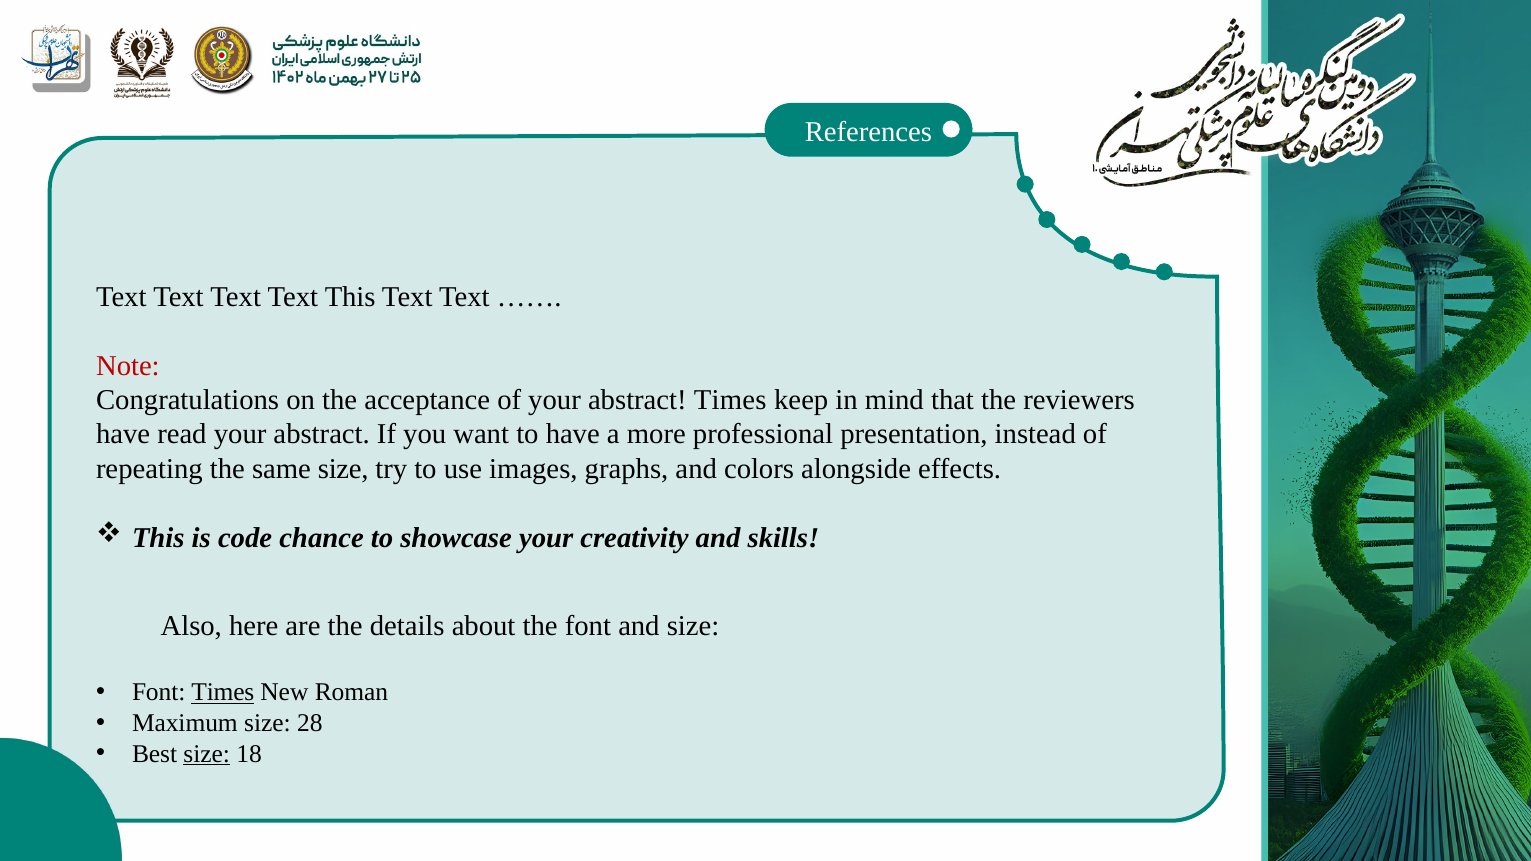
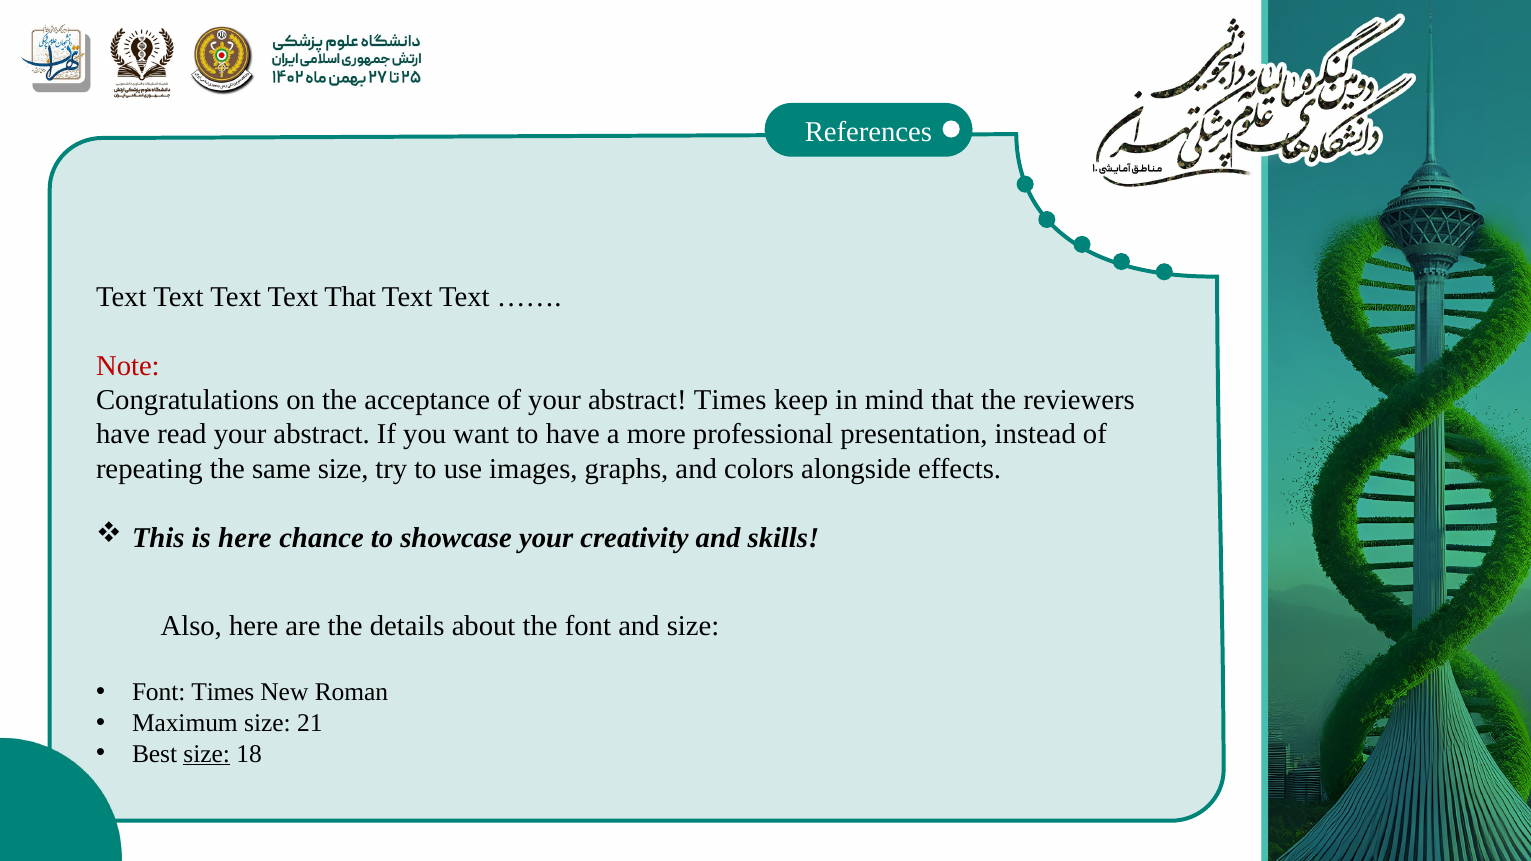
Text This: This -> That (350, 297)
is code: code -> here (245, 538)
Times underline: present -> none (223, 693)
28: 28 -> 21 (310, 723)
